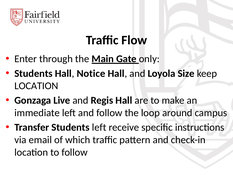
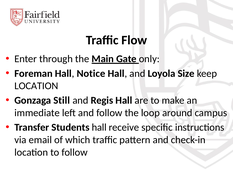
Students: Students -> Foreman (34, 73)
Live: Live -> Still (62, 100)
Students left: left -> hall (99, 127)
